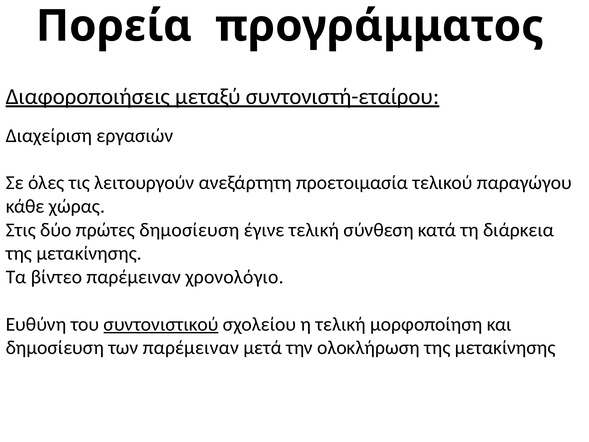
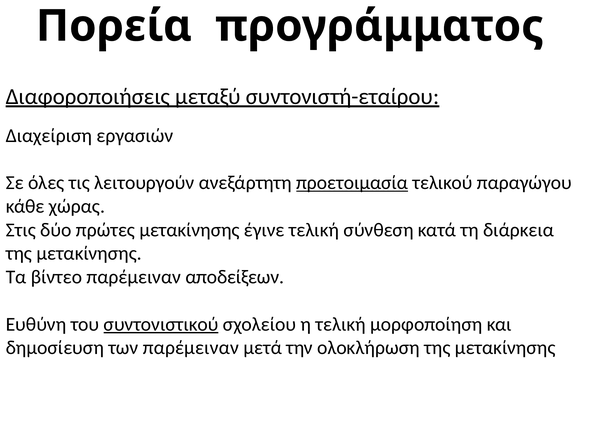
προετοιμασία underline: none -> present (352, 183)
πρώτες δημοσίευση: δημοσίευση -> μετακίνησης (189, 230)
χρονολόγιο: χρονολόγιο -> αποδείξεων (235, 277)
